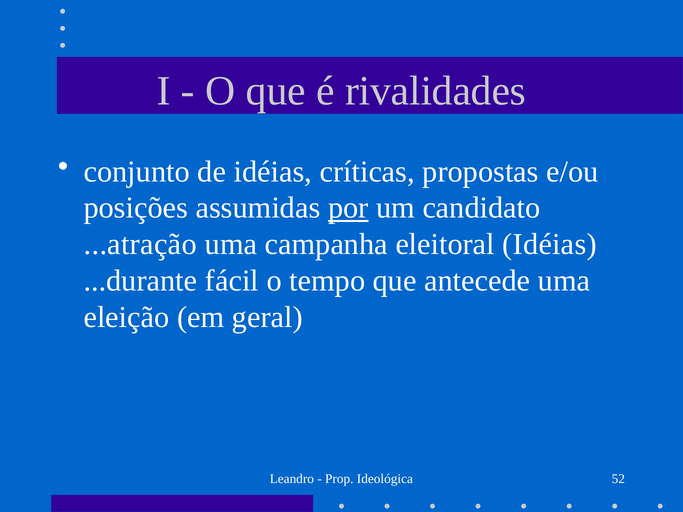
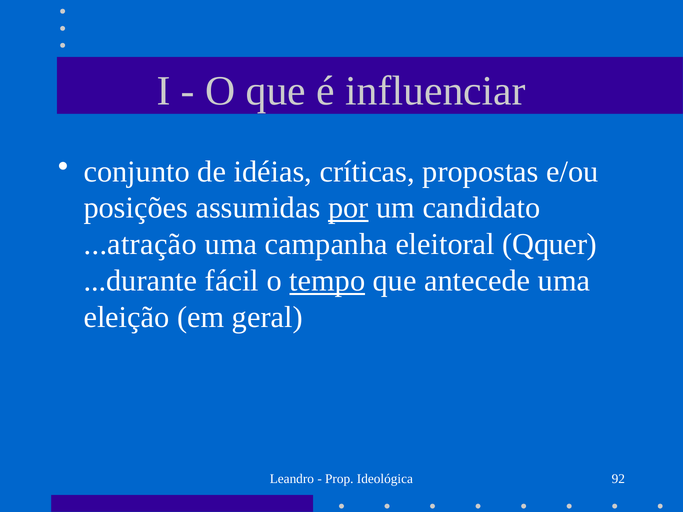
rivalidades: rivalidades -> influenciar (436, 91)
eleitoral Idéias: Idéias -> Qquer (550, 244)
tempo underline: none -> present (327, 281)
52: 52 -> 92 (618, 479)
